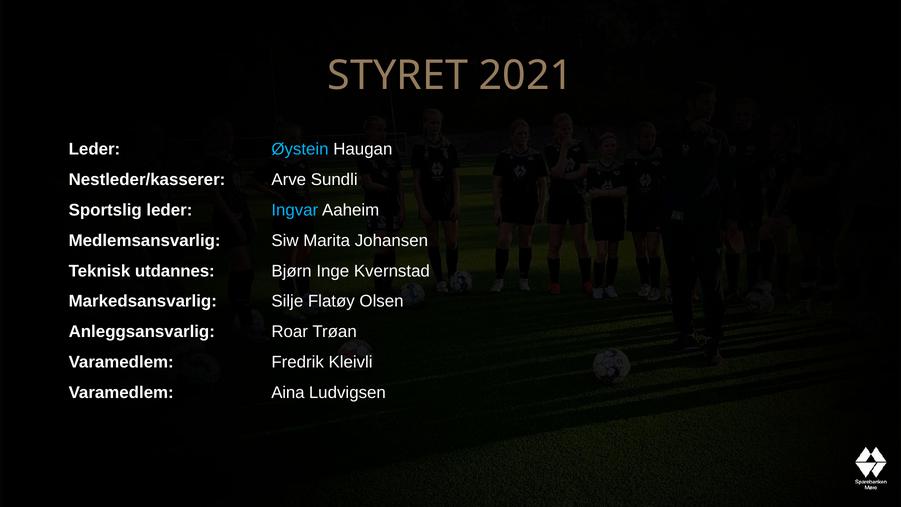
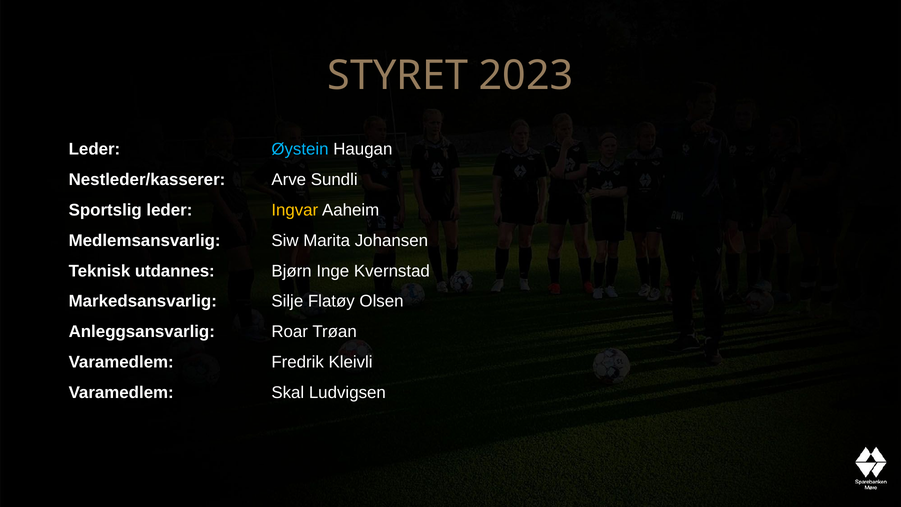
2021: 2021 -> 2023 (526, 76)
Ingvar colour: light blue -> yellow (295, 210)
Aina: Aina -> Skal (288, 392)
